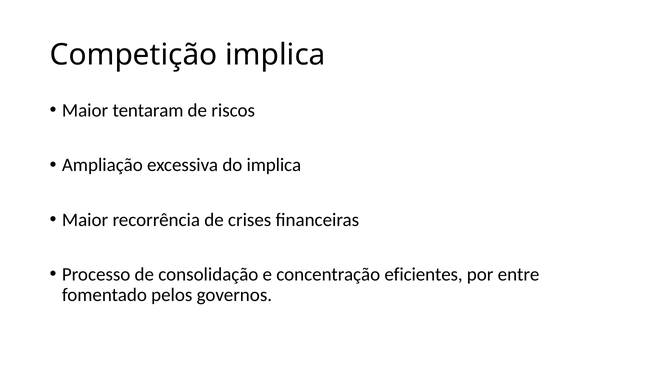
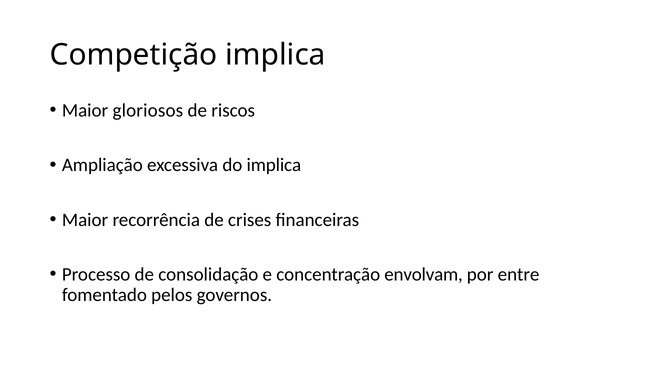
tentaram: tentaram -> gloriosos (148, 110)
eficientes: eficientes -> envolvam (424, 274)
